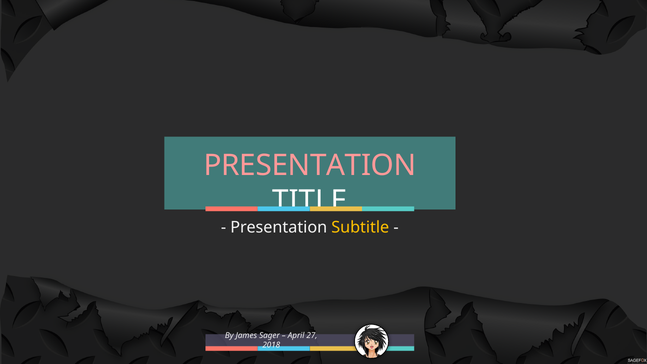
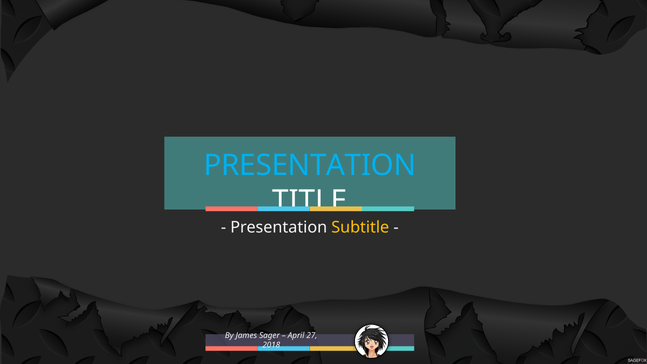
PRESENTATION colour: pink -> light blue (310, 165)
